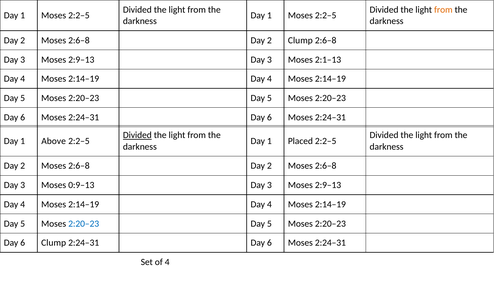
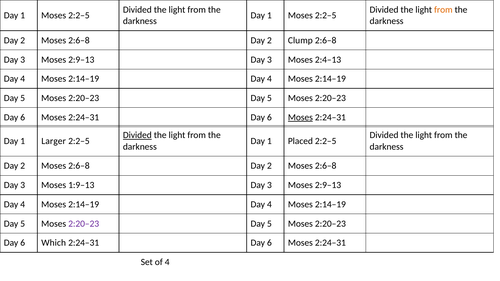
2:1–13: 2:1–13 -> 2:4–13 (328, 60)
Moses underline: none -> present (300, 117)
Above: Above -> Larger (54, 141)
0:9–13: 0:9–13 -> 1:9–13 (81, 185)
2:20–23 colour: blue -> purple (84, 224)
6 Clump: Clump -> Which (54, 243)
